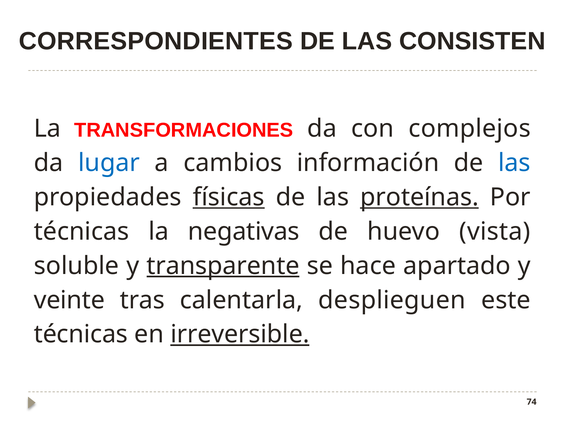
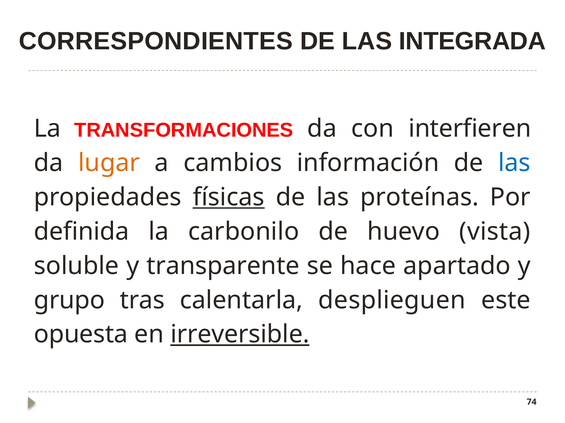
CONSISTEN: CONSISTEN -> INTEGRADA (472, 41)
complejos: complejos -> interfieren (470, 129)
lugar colour: blue -> orange (109, 163)
proteínas underline: present -> none (419, 198)
técnicas: técnicas -> definida (82, 232)
negativas: negativas -> carbonilo (244, 232)
transparente underline: present -> none (223, 266)
veinte: veinte -> grupo (69, 301)
técnicas: técnicas -> opuesta (81, 335)
